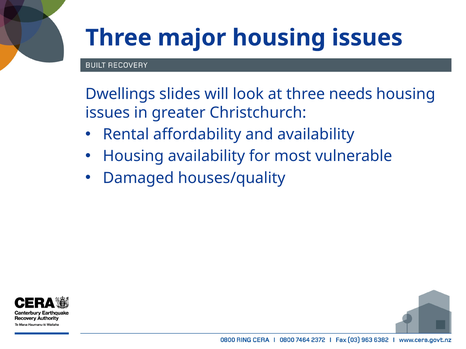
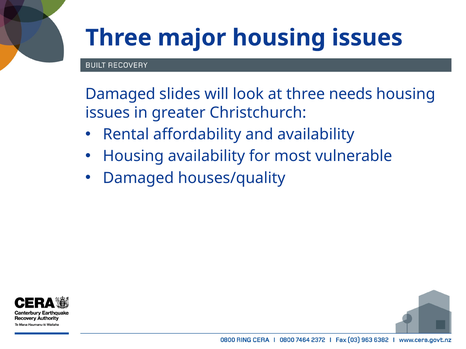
Dwellings: Dwellings -> Damaged (120, 94)
